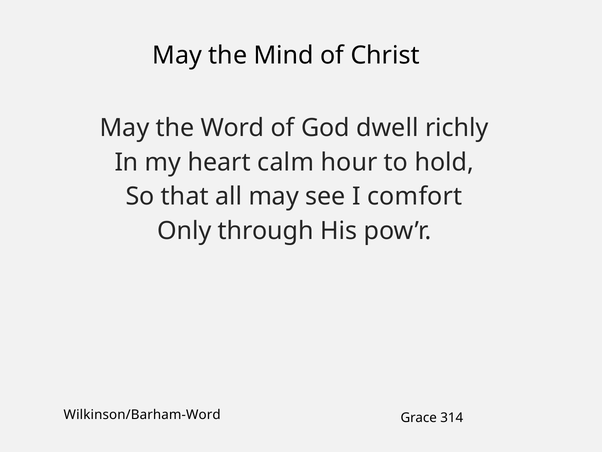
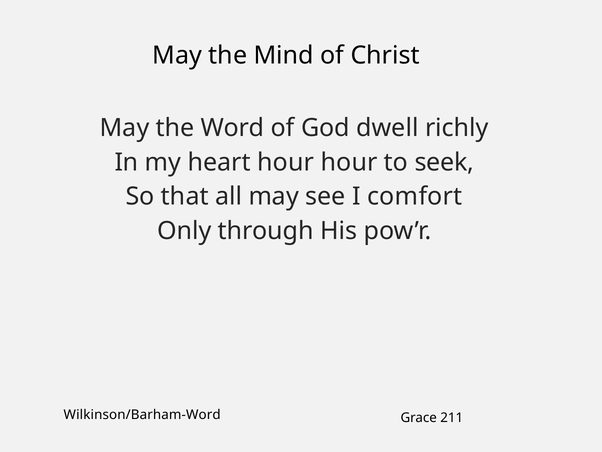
heart calm: calm -> hour (286, 162)
hold: hold -> seek (444, 162)
314: 314 -> 211 (452, 417)
